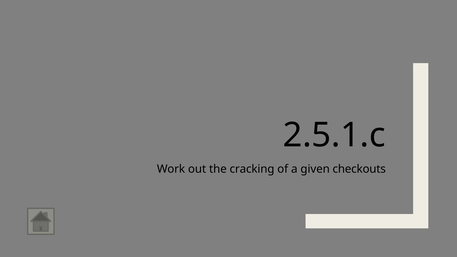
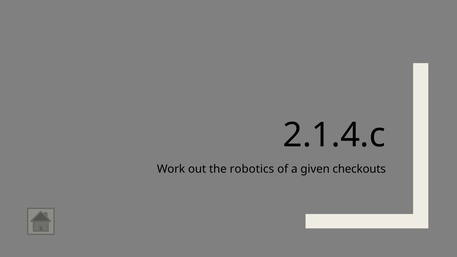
2.5.1.c: 2.5.1.c -> 2.1.4.c (334, 135)
cracking: cracking -> robotics (252, 169)
